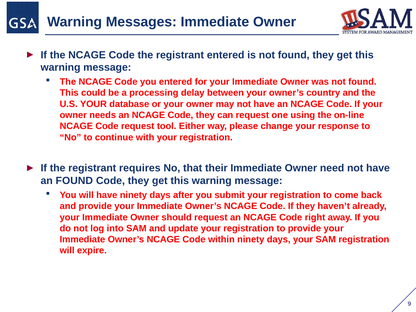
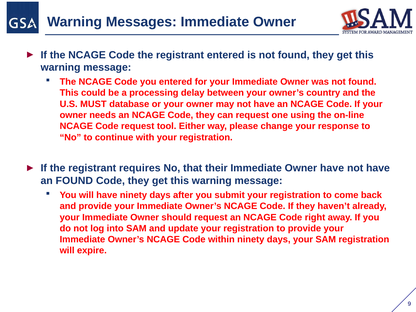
U.S YOUR: YOUR -> MUST (93, 104)
Owner need: need -> have (332, 168)
